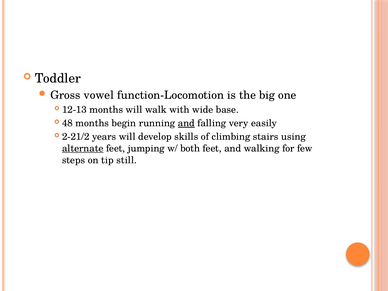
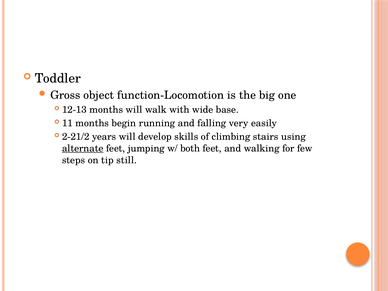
vowel: vowel -> object (99, 95)
48: 48 -> 11 (67, 123)
and underline: present -> none (186, 123)
